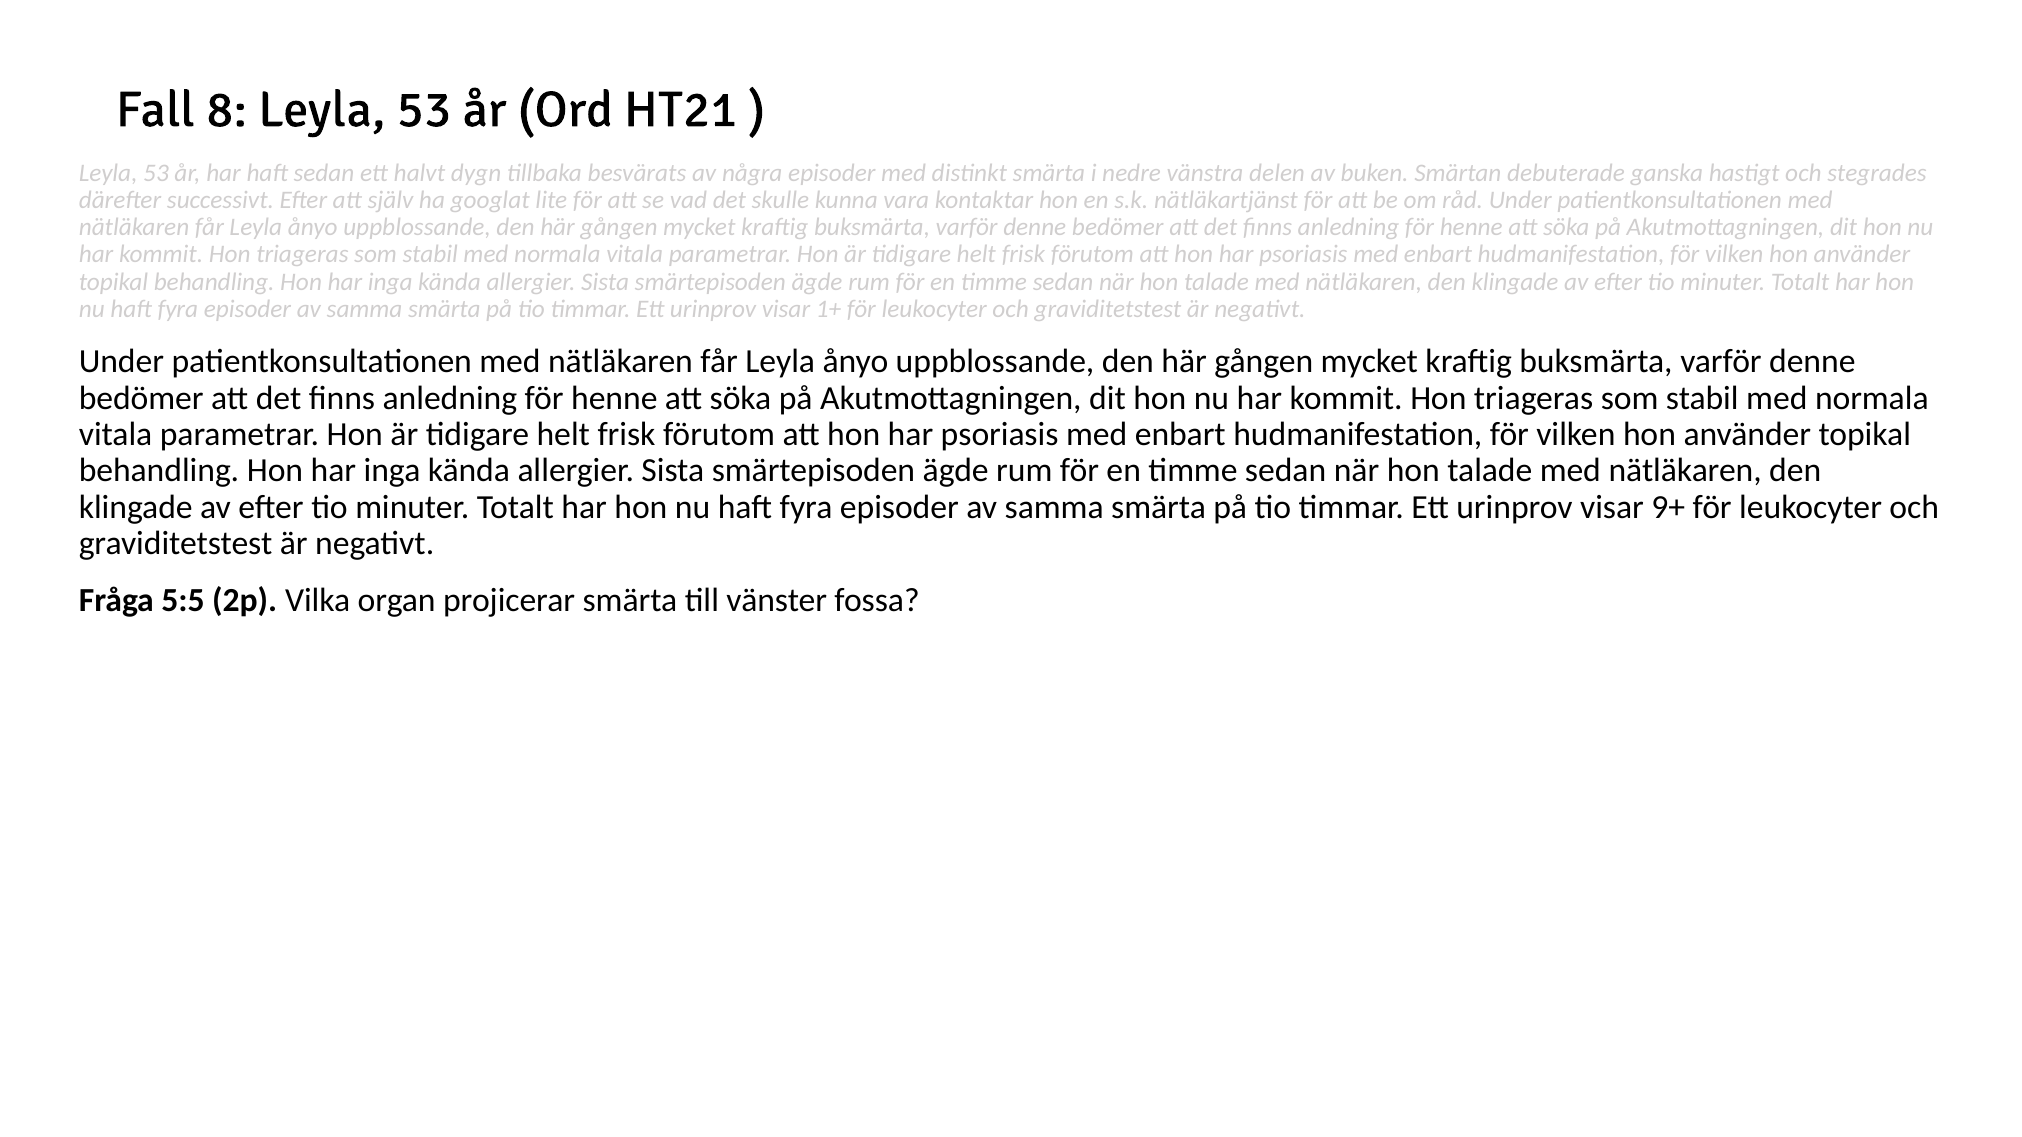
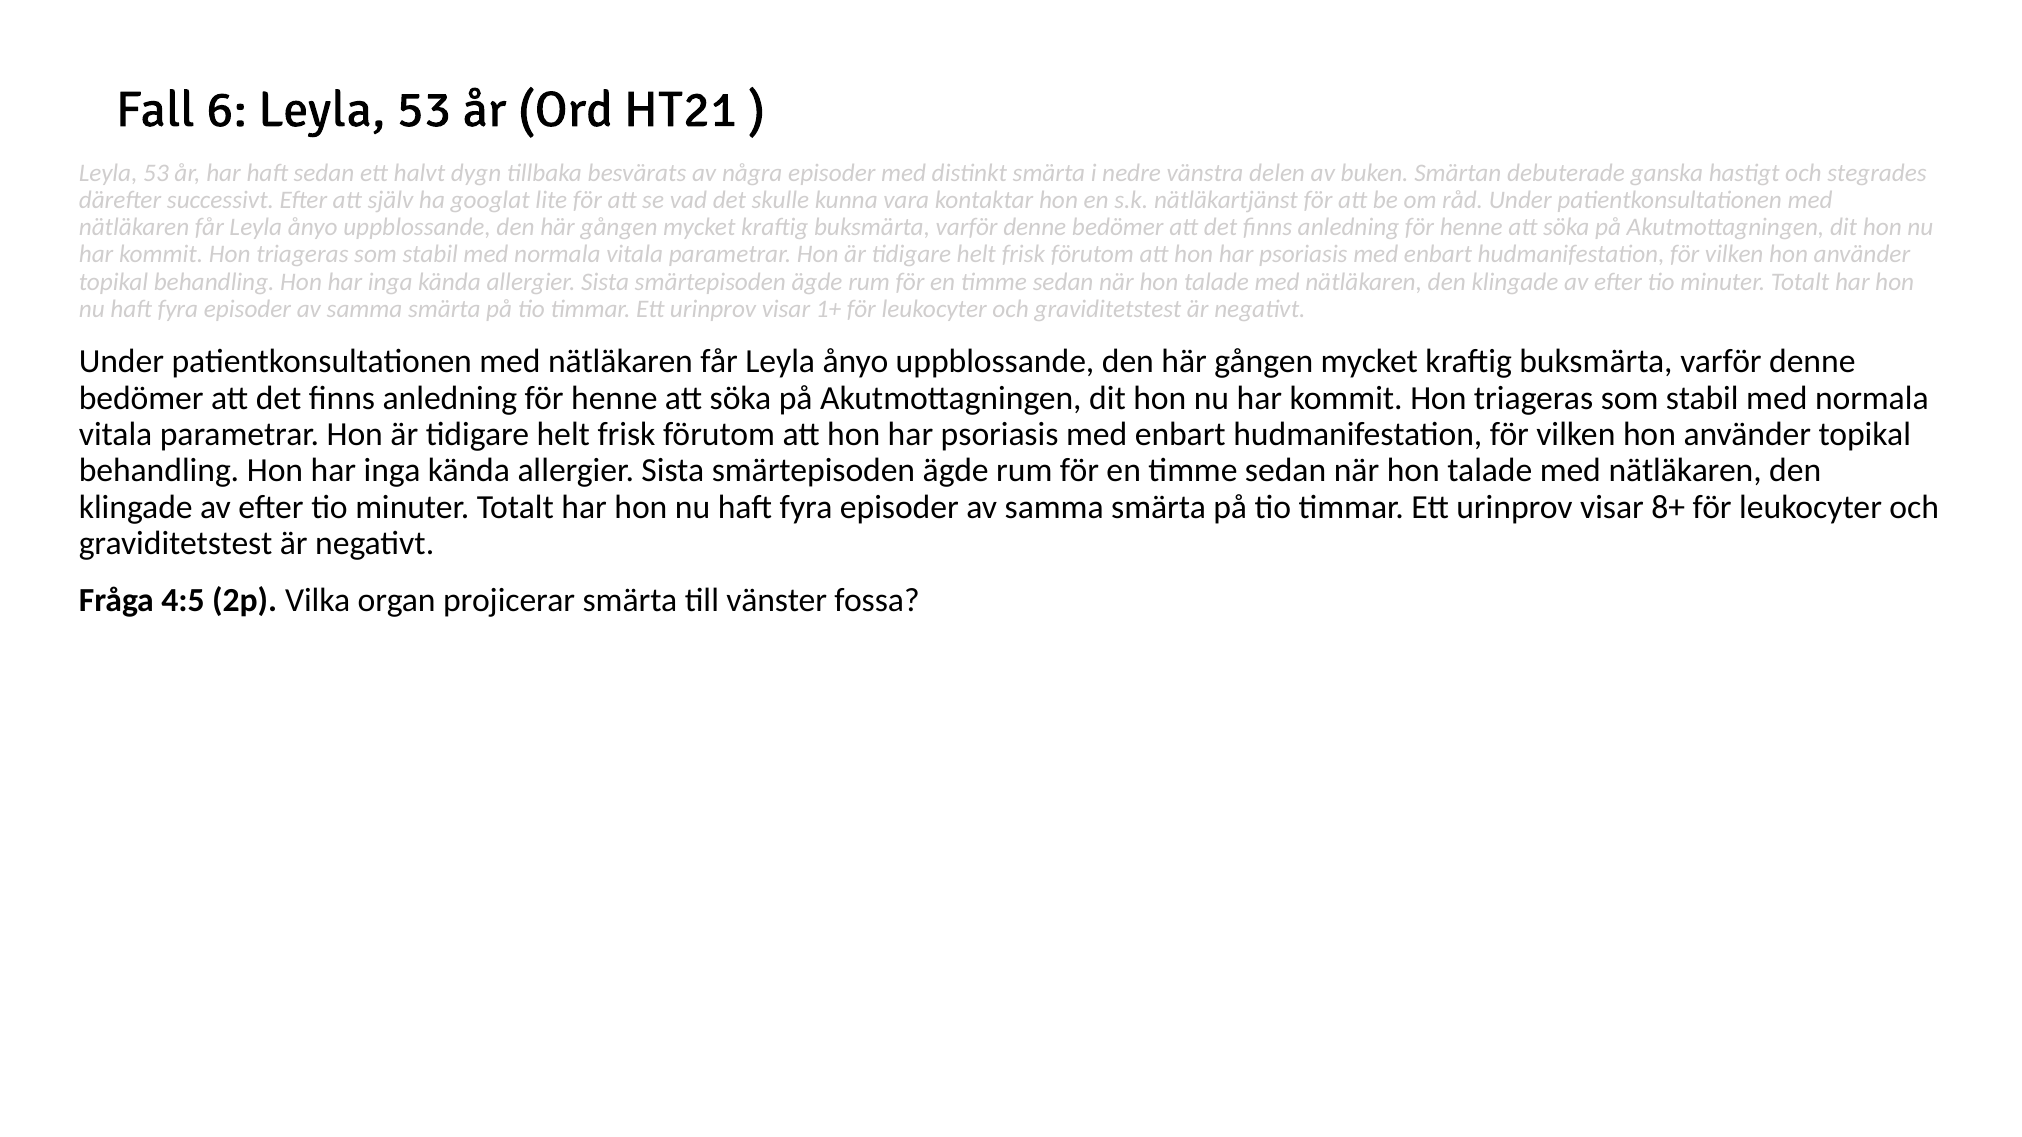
8: 8 -> 6 (227, 110)
9+: 9+ -> 8+ (1668, 507)
5:5: 5:5 -> 4:5 (183, 601)
